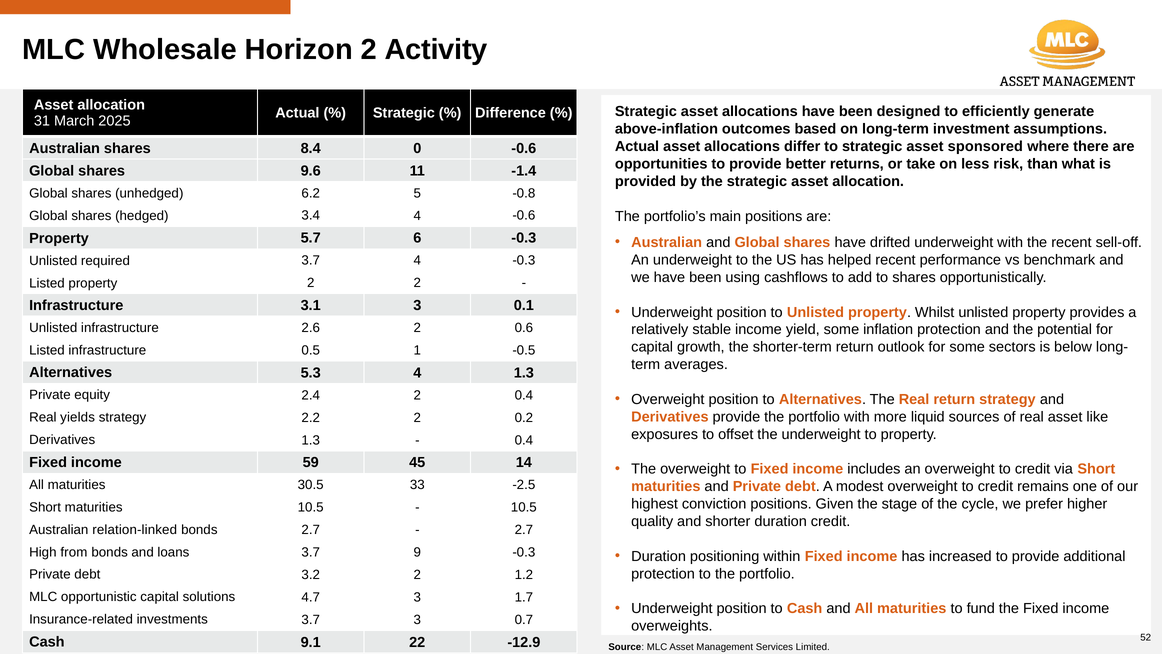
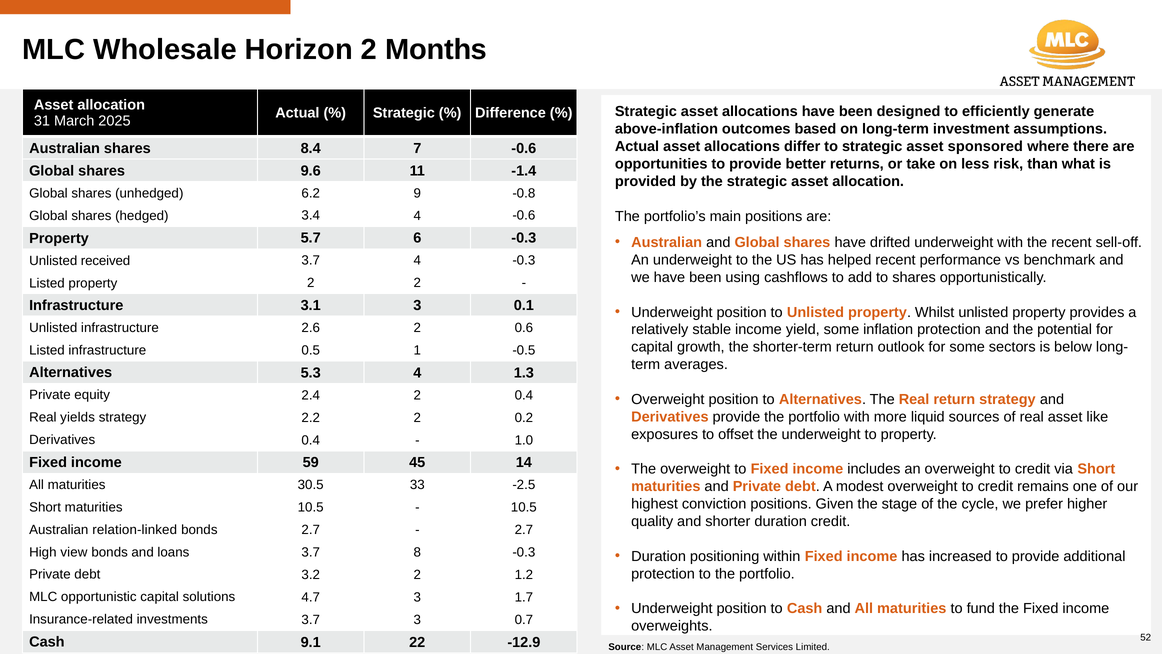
Activity: Activity -> Months (436, 50)
0: 0 -> 7 (417, 148)
5: 5 -> 9 (417, 193)
required: required -> received (106, 261)
Derivatives 1.3: 1.3 -> 0.4 (311, 440)
0.4: 0.4 -> 1.0 (524, 440)
from: from -> view (74, 552)
9: 9 -> 8 (417, 552)
